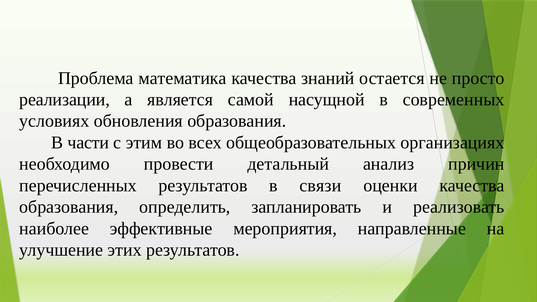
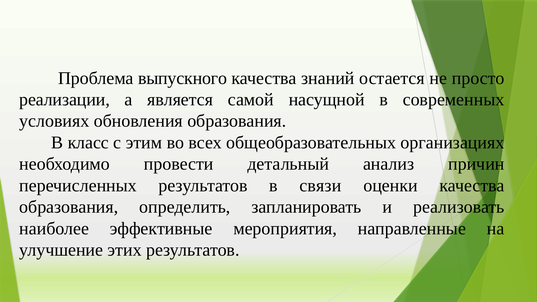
математика: математика -> выпускного (183, 78)
части: части -> класс (88, 143)
